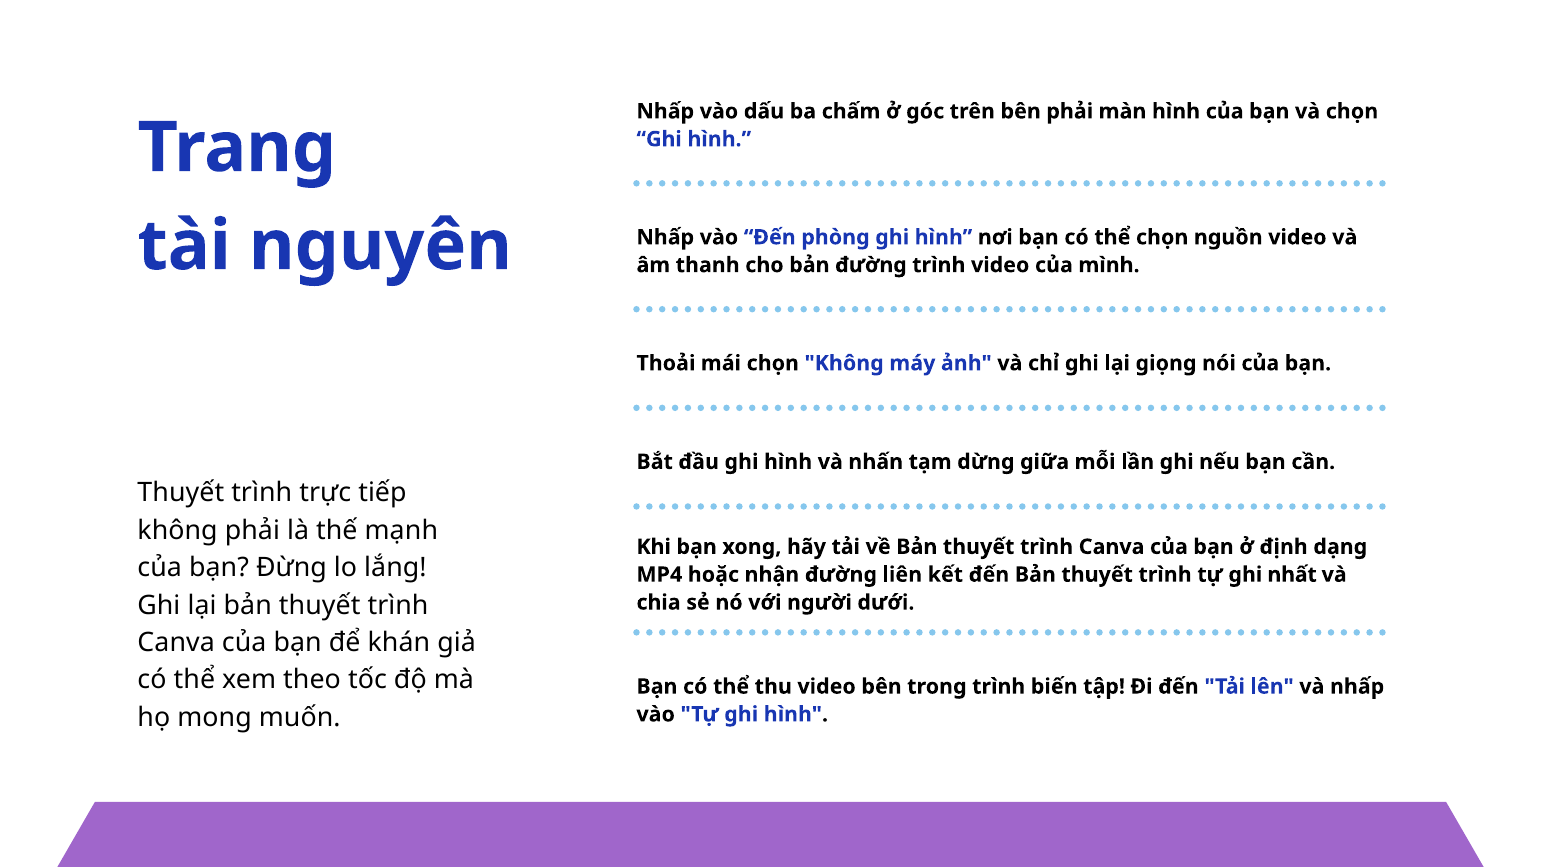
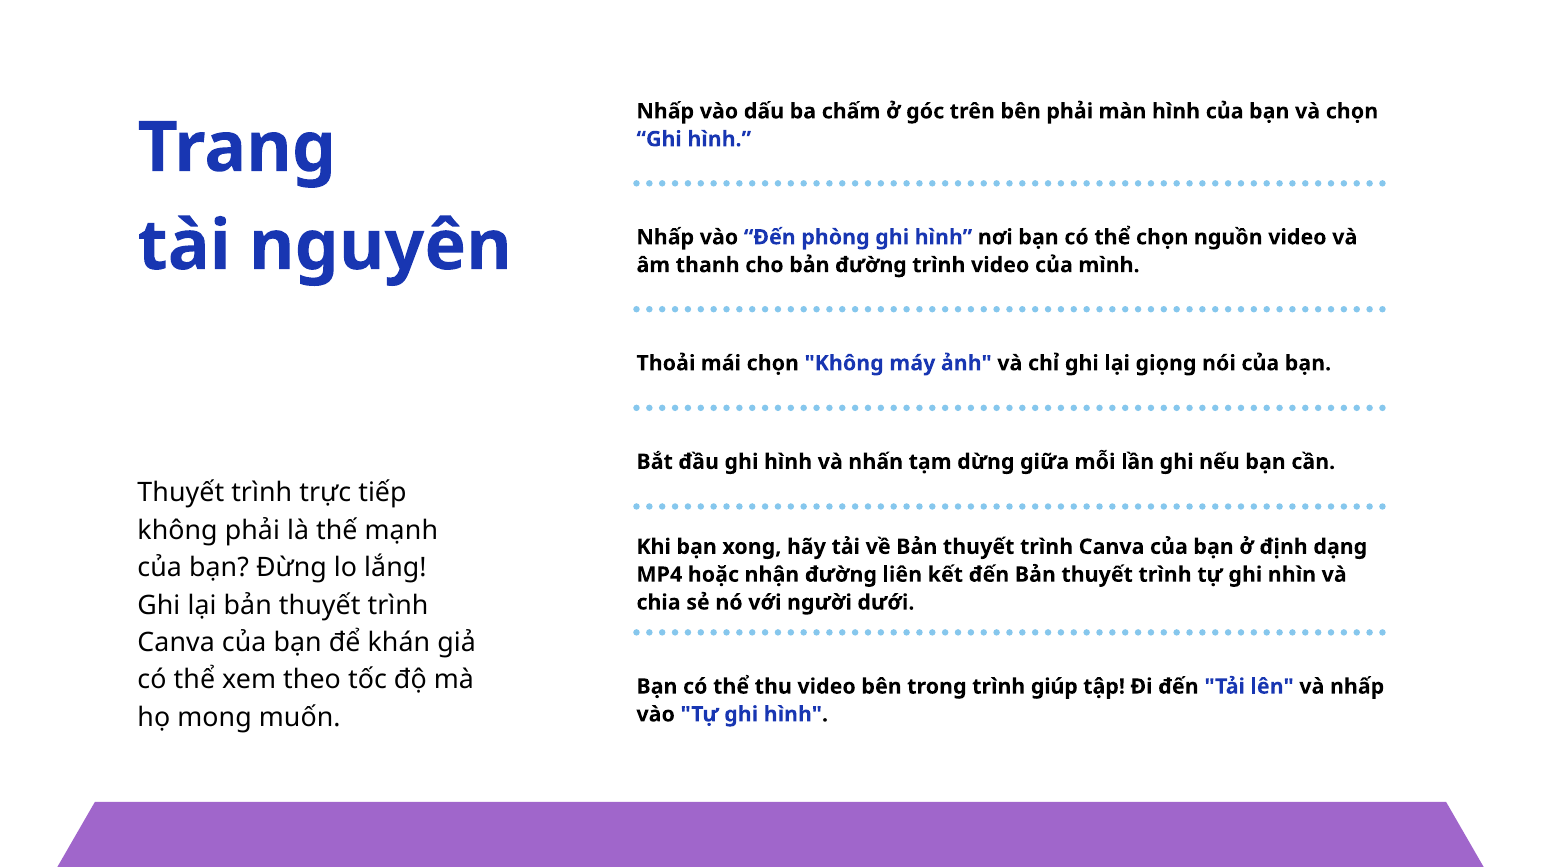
nhất: nhất -> nhìn (1292, 575)
biến: biến -> giúp (1054, 686)
